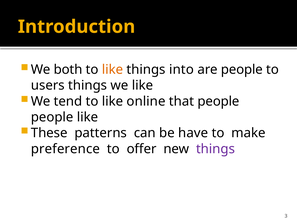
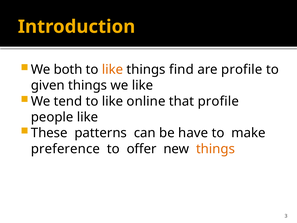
into: into -> find (181, 69)
are people: people -> profile (242, 69)
users: users -> given (48, 85)
that people: people -> profile (218, 101)
things colour: purple -> orange (215, 149)
